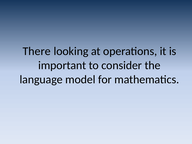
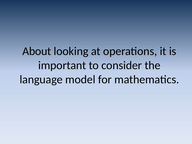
There: There -> About (37, 51)
